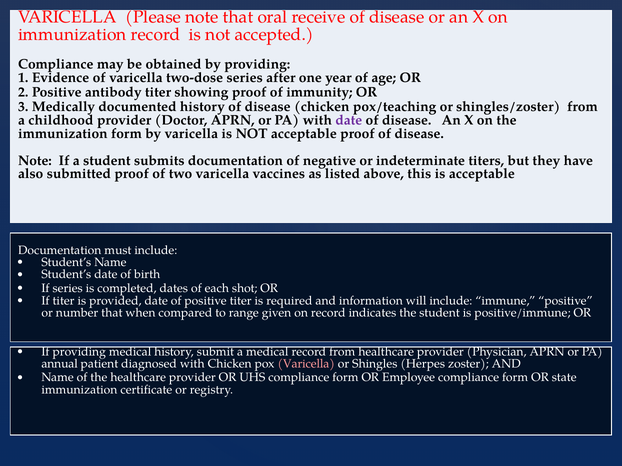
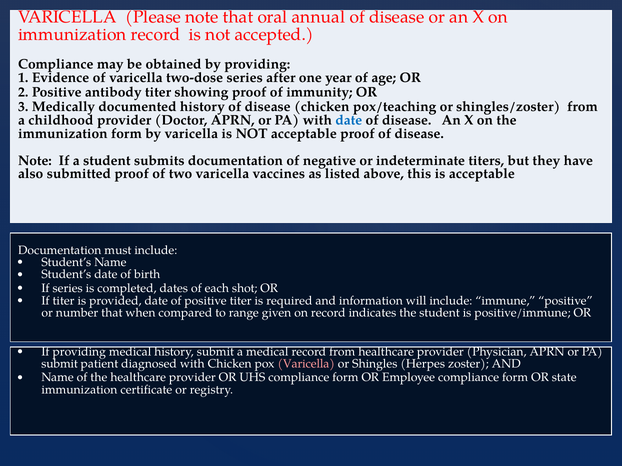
receive: receive -> annual (318, 17)
date colour: purple -> blue (349, 120)
annual: annual -> submit (60, 364)
